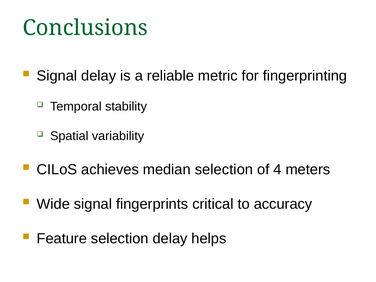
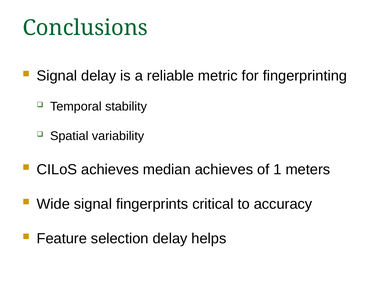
median selection: selection -> achieves (224, 169)
4: 4 -> 1 (277, 169)
